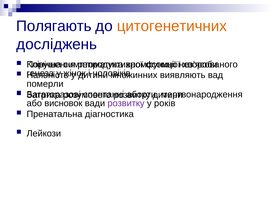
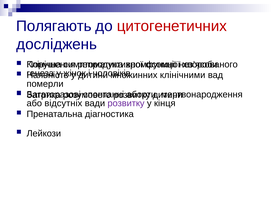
цитогенетичних colour: orange -> red (172, 26)
виявляють: виявляють -> клінічними (183, 75)
висновок: висновок -> відсутніх (63, 103)
років: років -> кінця (165, 103)
